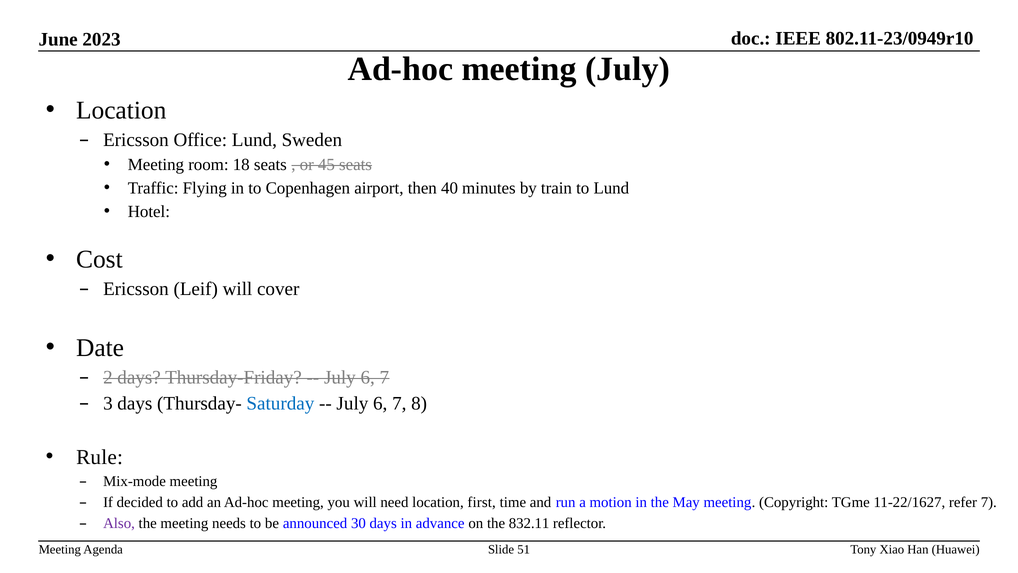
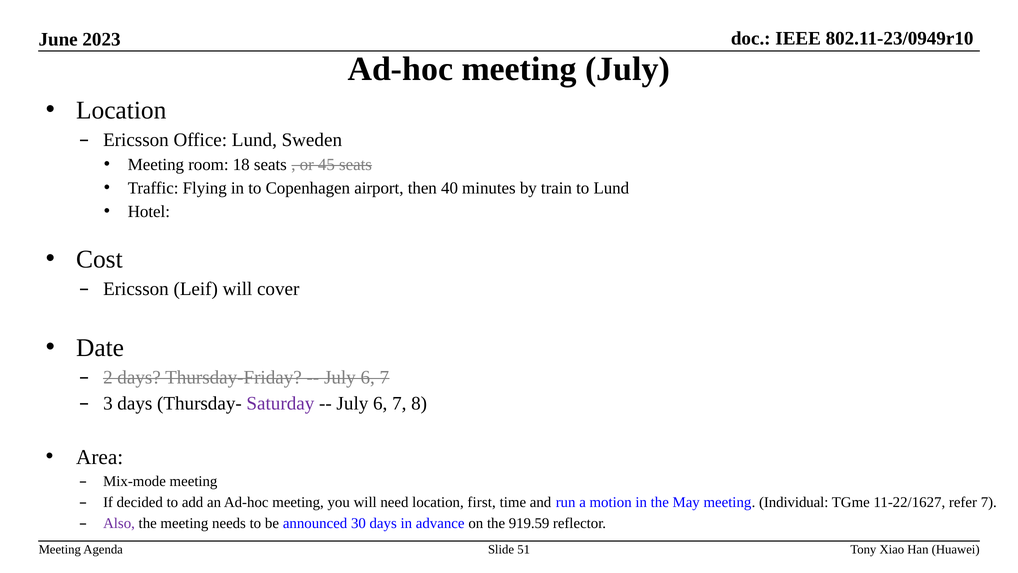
Saturday colour: blue -> purple (280, 403)
Rule: Rule -> Area (100, 457)
Copyright: Copyright -> Individual (794, 502)
832.11: 832.11 -> 919.59 (529, 523)
